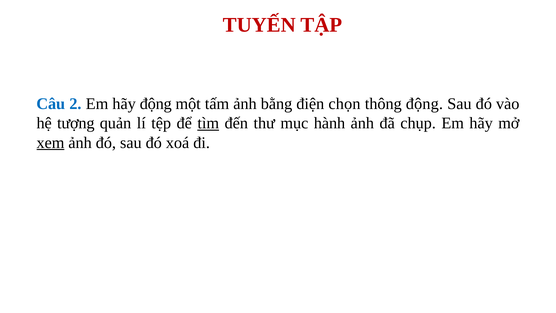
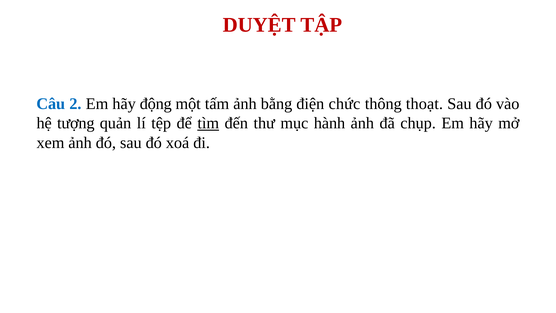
TUYẾN: TUYẾN -> DUYỆT (259, 25)
chọn: chọn -> chức (344, 104)
thông động: động -> thoạt (424, 104)
xem underline: present -> none (50, 143)
